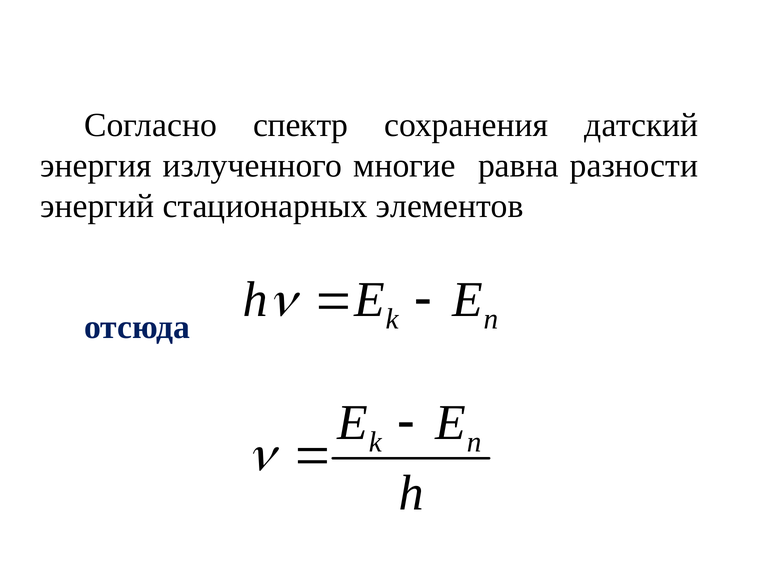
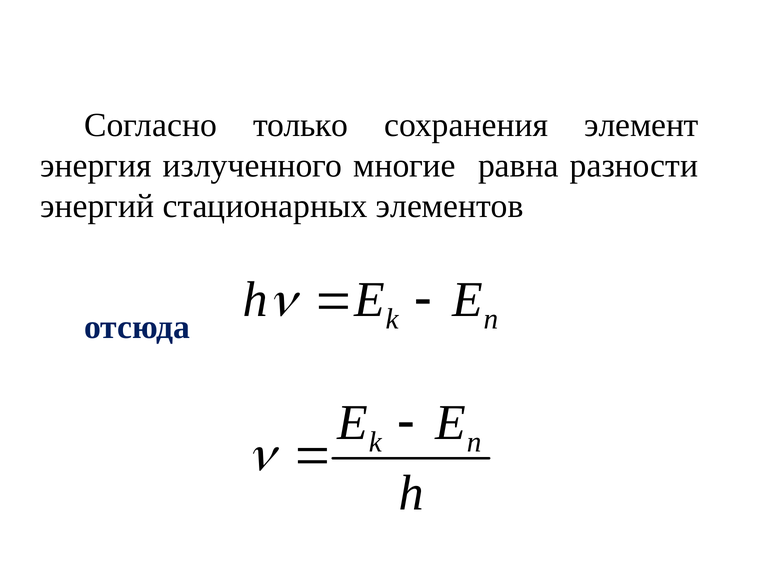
спектр: спектр -> только (301, 125)
датский: датский -> элемент (641, 125)
